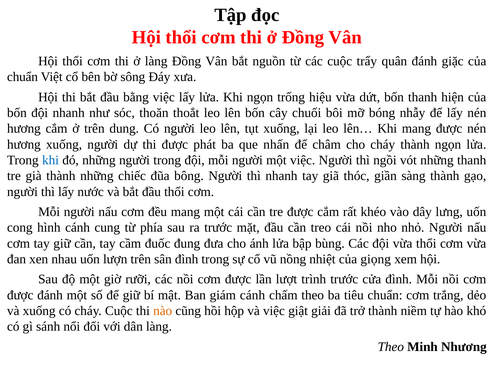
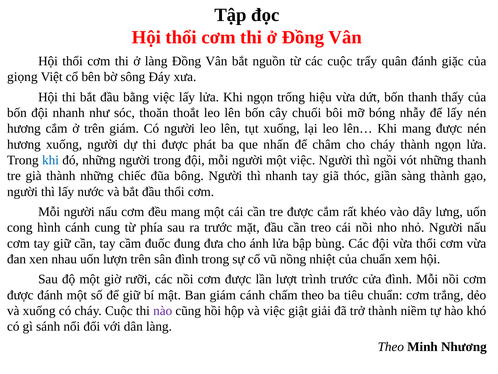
chuẩn: chuẩn -> giọng (22, 77)
hiện: hiện -> thấy (453, 97)
trên dung: dung -> giám (124, 128)
của giọng: giọng -> chuẩn (376, 259)
nào colour: orange -> purple (163, 310)
